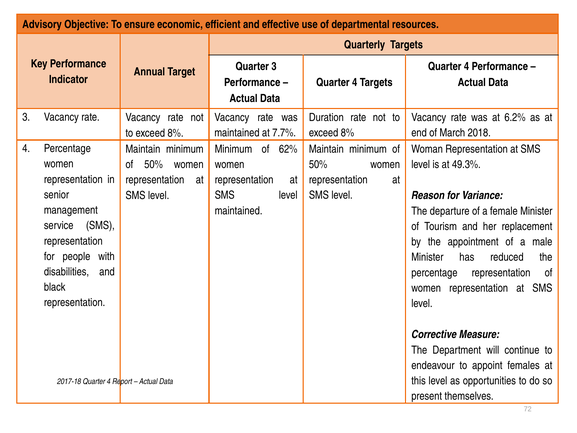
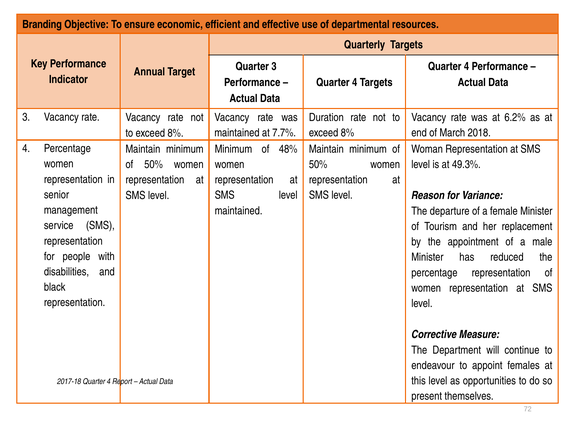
Advisory: Advisory -> Branding (42, 24)
62%: 62% -> 48% (288, 149)
